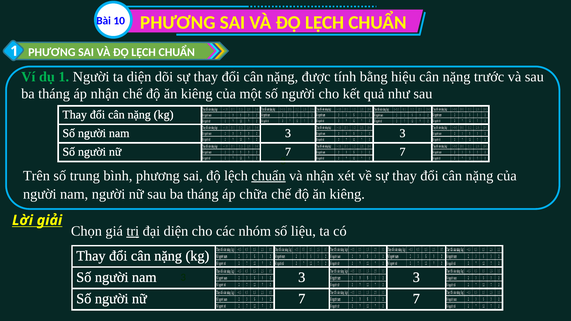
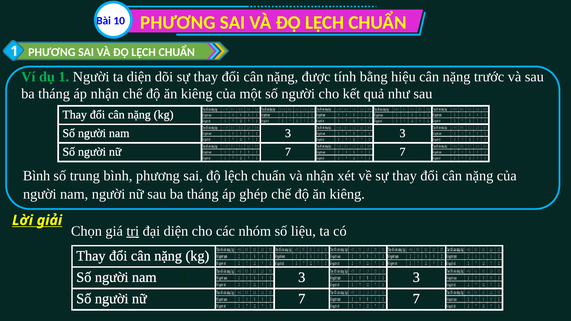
Trên: Trên -> Bình (37, 176)
chuẩn underline: present -> none (268, 176)
chữa: chữa -> ghép (253, 194)
